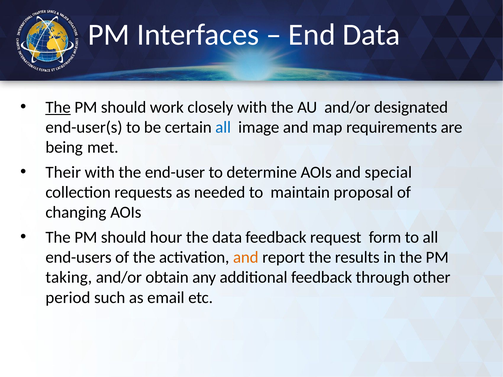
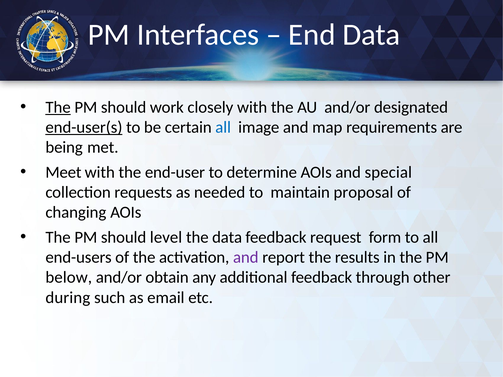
end-user(s underline: none -> present (84, 127)
Their: Their -> Meet (63, 172)
hour: hour -> level (166, 237)
and colour: orange -> purple (246, 257)
taking: taking -> below (69, 278)
period: period -> during (68, 298)
